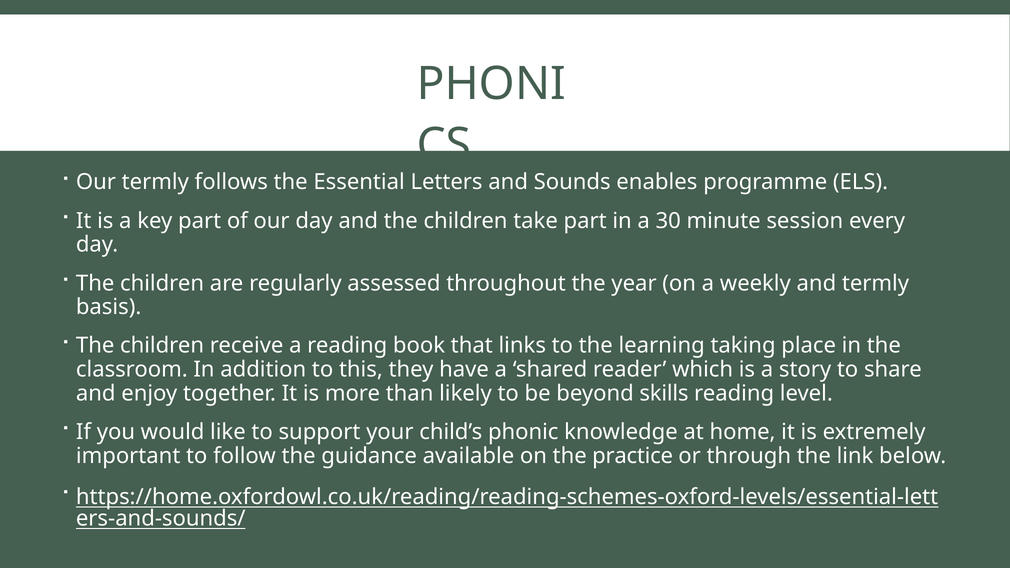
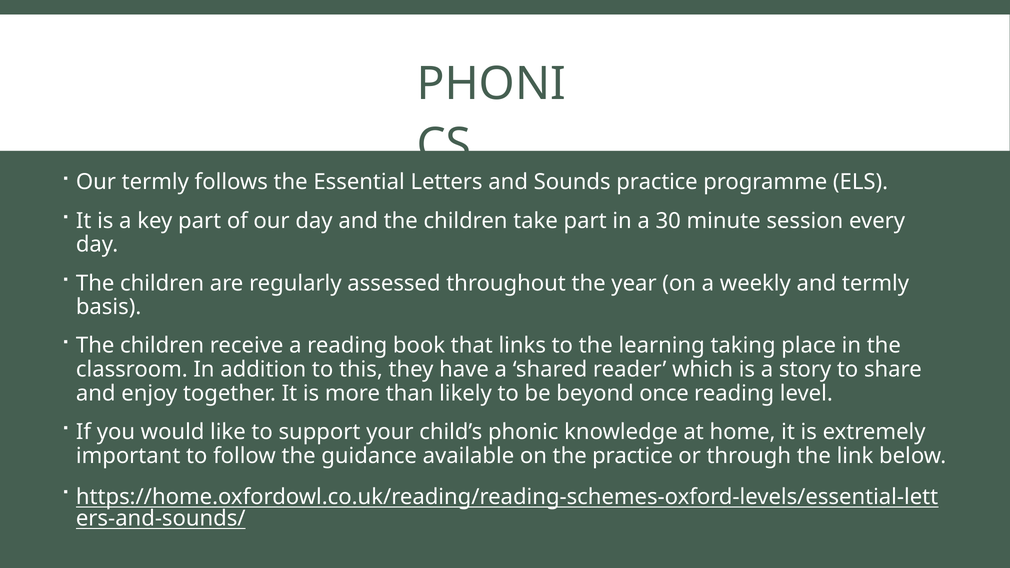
Sounds enables: enables -> practice (657, 182)
skills: skills -> once (664, 393)
